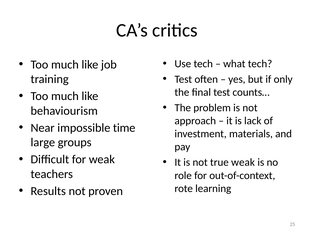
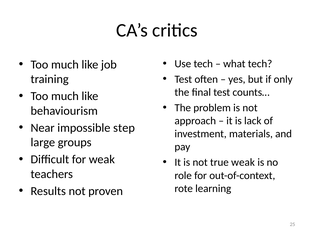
time: time -> step (124, 128)
